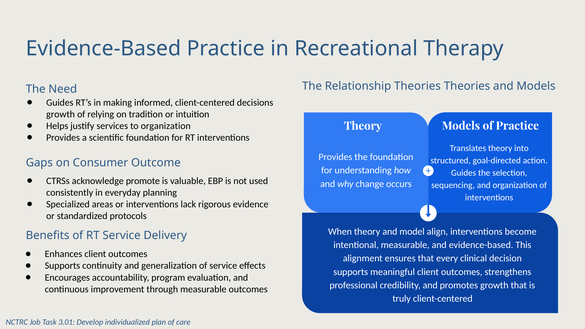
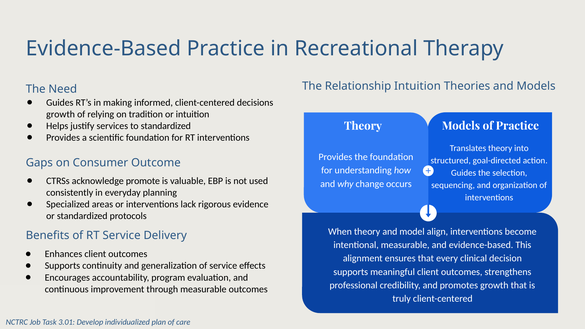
Relationship Theories: Theories -> Intuition (417, 86)
to organization: organization -> standardized (166, 126)
